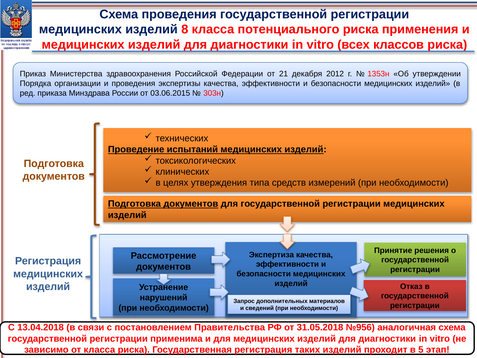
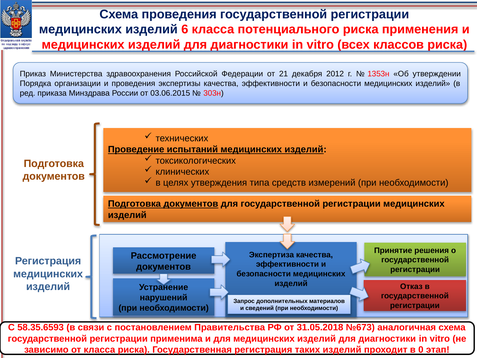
8: 8 -> 6 (185, 29)
13.04.2018: 13.04.2018 -> 58.35.6593 (41, 327)
№956: №956 -> №673 (360, 327)
в 5: 5 -> 0 (421, 350)
